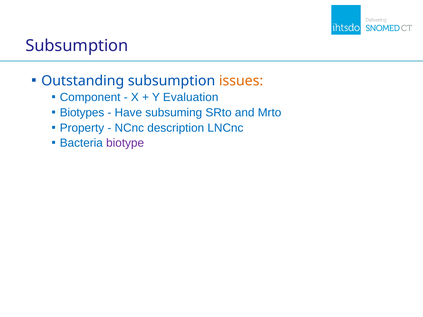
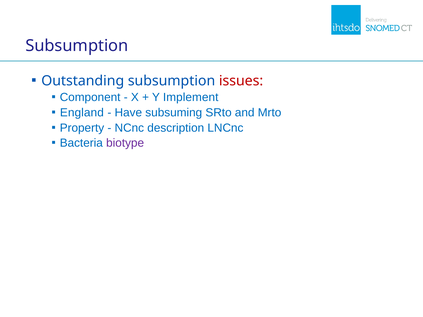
issues colour: orange -> red (241, 81)
Evaluation: Evaluation -> Implement (191, 97)
Biotypes: Biotypes -> England (82, 113)
